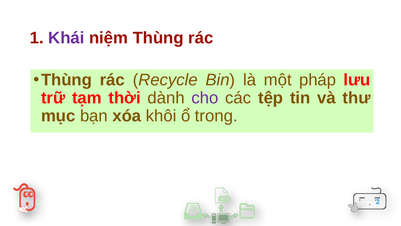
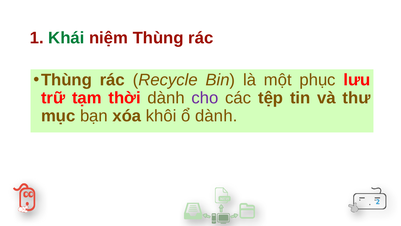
Khái colour: purple -> green (66, 38)
pháp: pháp -> phục (318, 80)
ổ trong: trong -> dành (216, 116)
